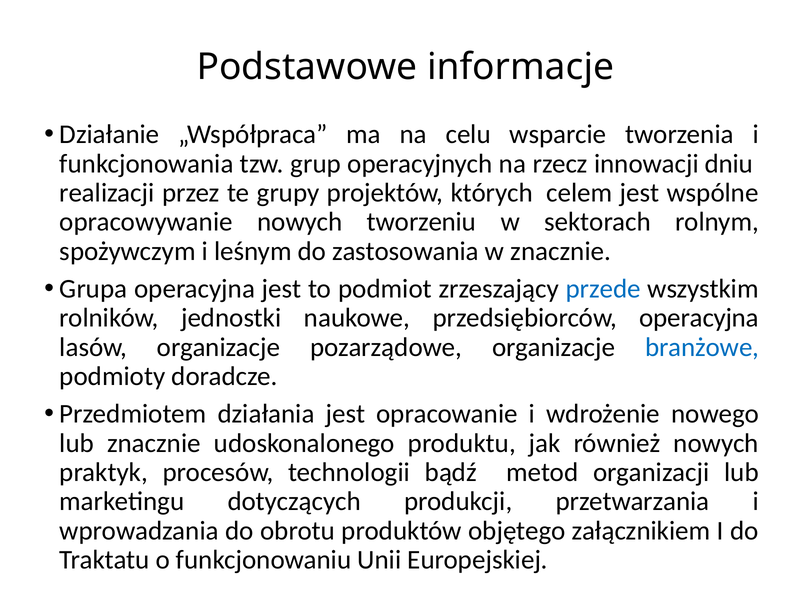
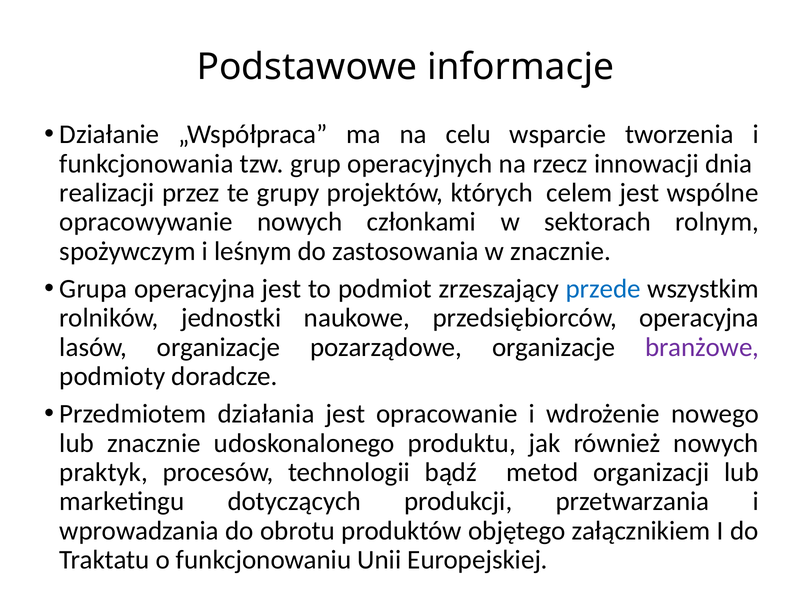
dniu: dniu -> dnia (729, 164)
tworzeniu: tworzeniu -> członkami (422, 222)
branżowe colour: blue -> purple (702, 347)
